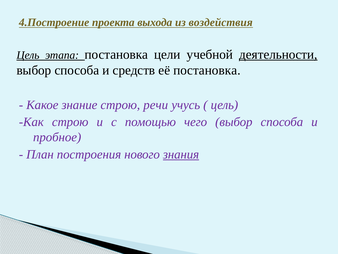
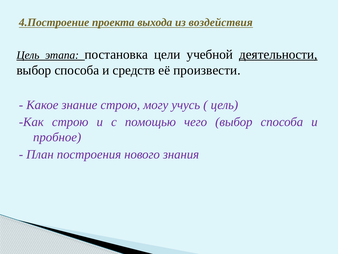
её постановка: постановка -> произвести (207, 70)
речи: речи -> могу (156, 105)
знания underline: present -> none (181, 154)
